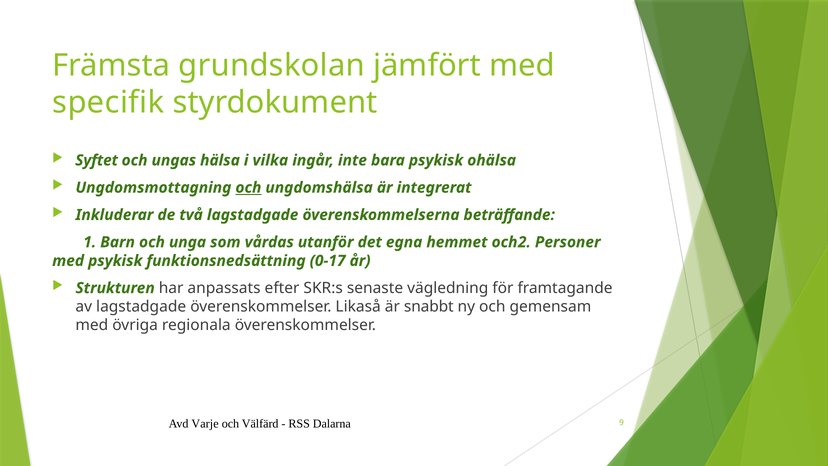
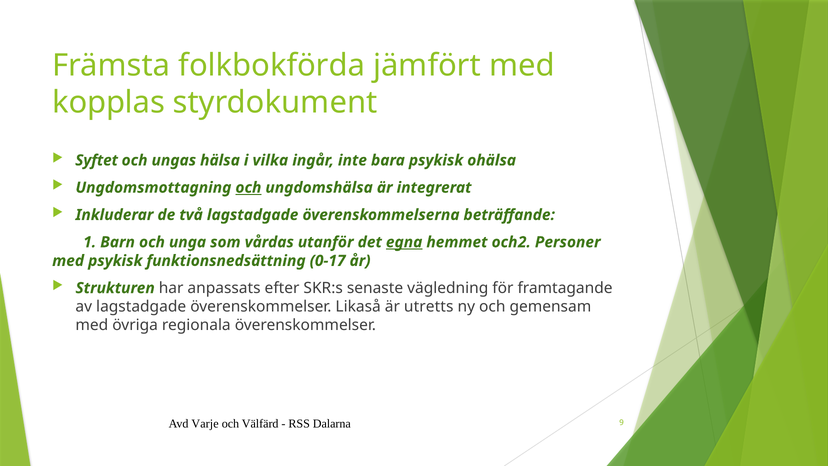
grundskolan: grundskolan -> folkbokförda (272, 65)
specifik: specifik -> kopplas (109, 103)
egna underline: none -> present (404, 242)
snabbt: snabbt -> utretts (429, 307)
